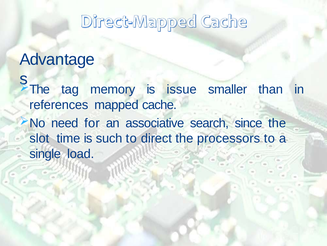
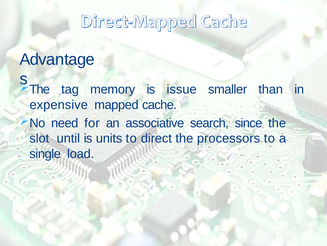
references: references -> expensive (59, 104)
time: time -> until (68, 138)
such: such -> units (109, 138)
